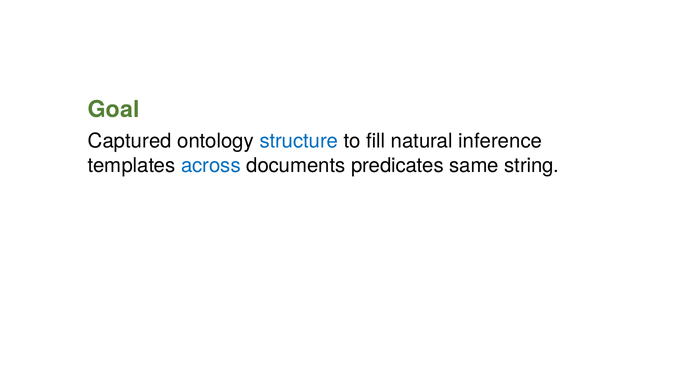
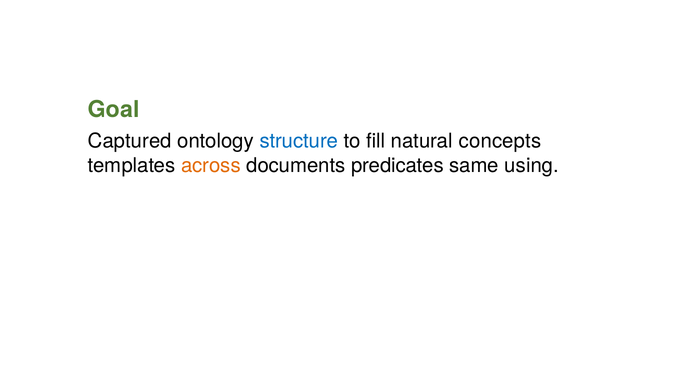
inference: inference -> concepts (500, 141)
across colour: blue -> orange (211, 165)
string: string -> using (532, 165)
